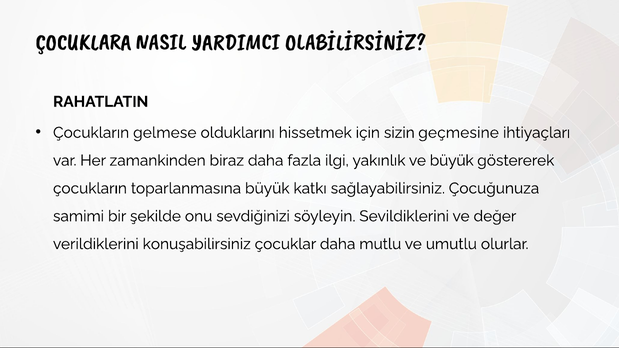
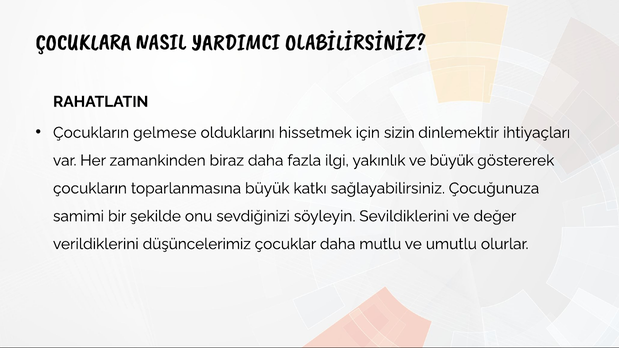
geçmesine: geçmesine -> dinlemektir (459, 133)
konuşabilirsiniz: konuşabilirsiniz -> düşüncelerimiz (197, 244)
